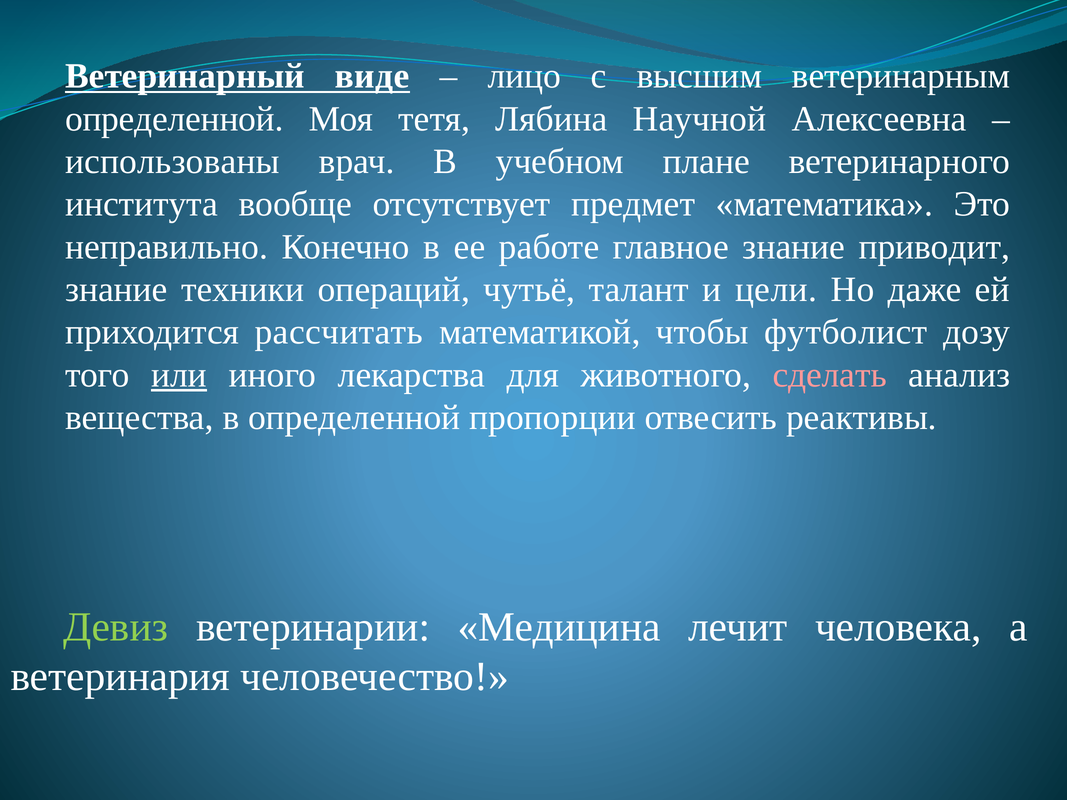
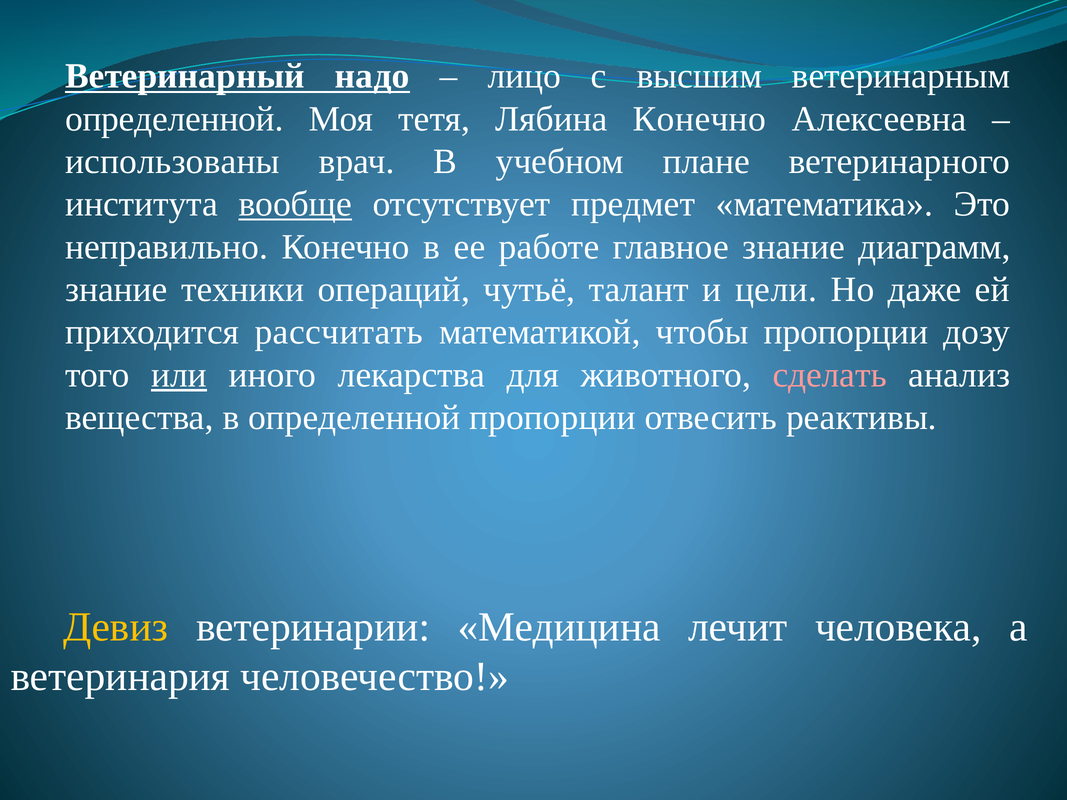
виде: виде -> надо (372, 76)
Лябина Научной: Научной -> Конечно (699, 119)
вообще underline: none -> present (295, 204)
приводит: приводит -> диаграмм (934, 247)
чтобы футболист: футболист -> пропорции (846, 332)
Девиз colour: light green -> yellow (116, 627)
